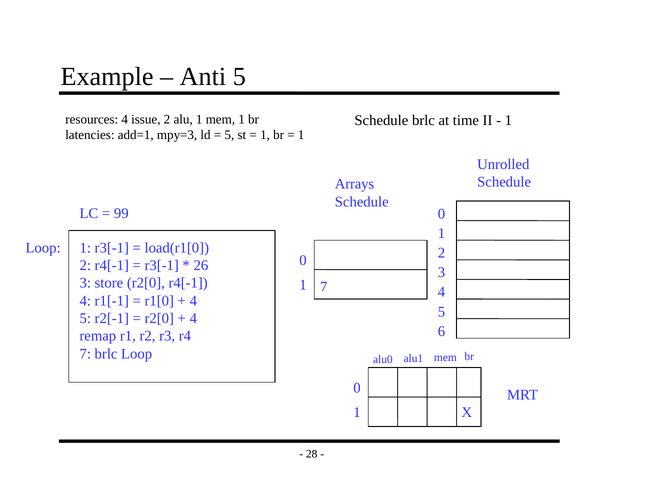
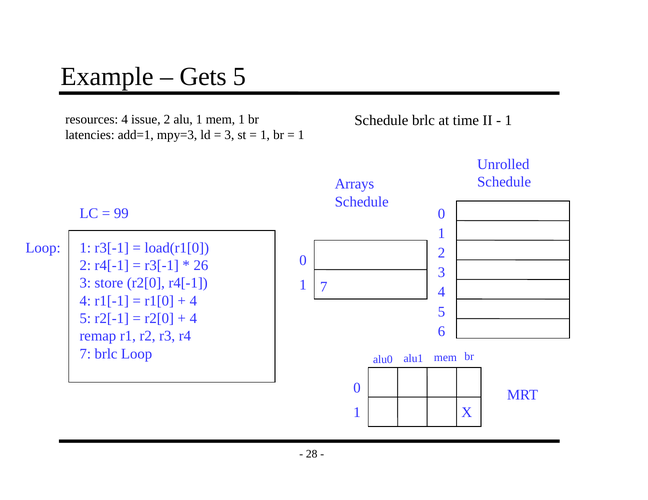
Anti: Anti -> Gets (203, 76)
5: 5 -> 3 (229, 135)
